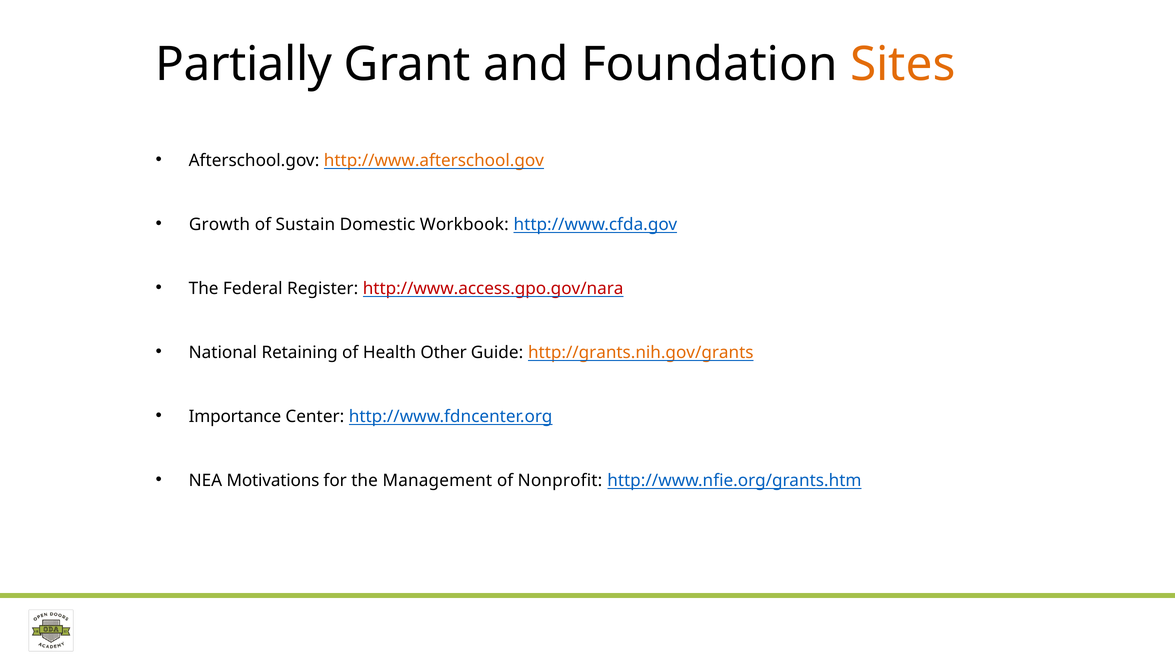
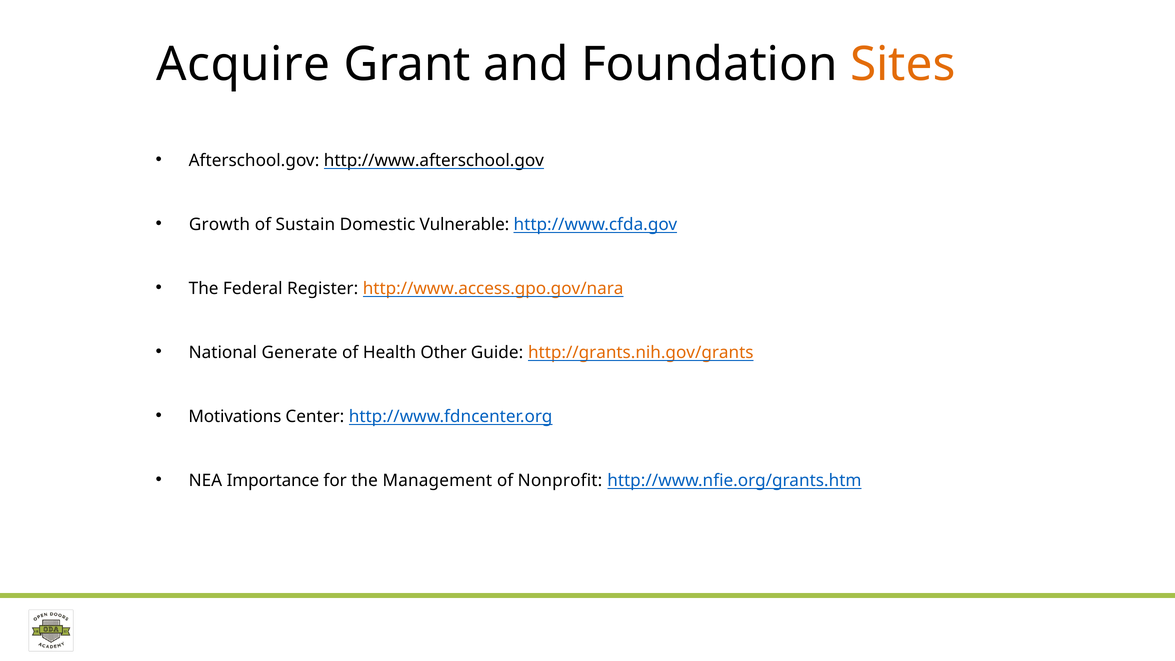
Partially: Partially -> Acquire (243, 64)
http://www.afterschool.gov colour: orange -> black (434, 161)
Workbook: Workbook -> Vulnerable (464, 225)
http://www.access.gpo.gov/nara colour: red -> orange (493, 289)
Retaining: Retaining -> Generate (300, 353)
Importance: Importance -> Motivations (235, 417)
Motivations: Motivations -> Importance (273, 481)
